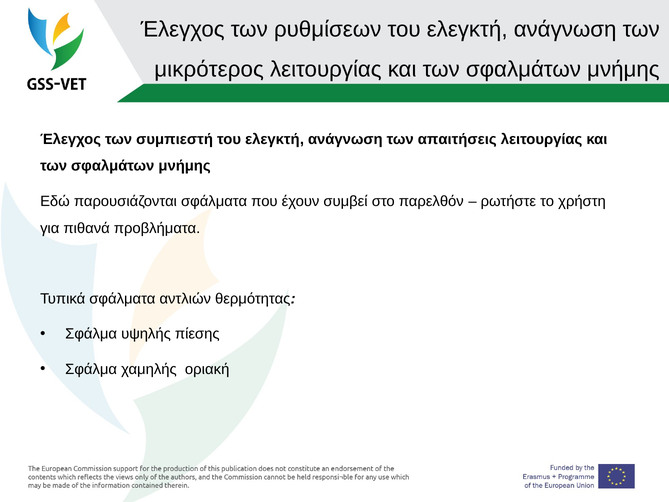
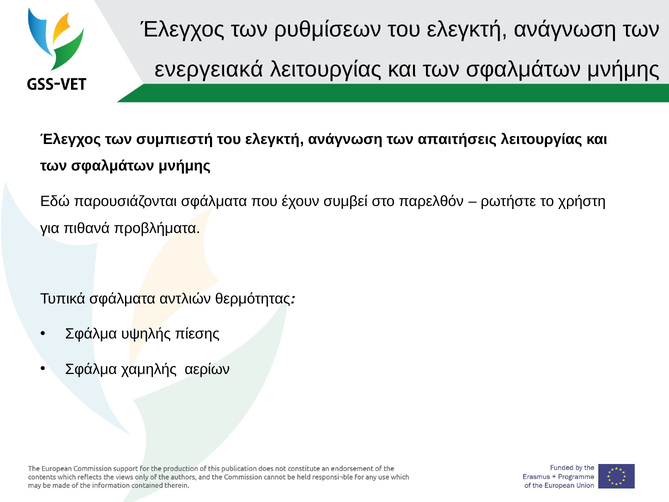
μικρότερος: μικρότερος -> ενεργειακά (209, 69)
οριακή: οριακή -> αερίων (207, 369)
